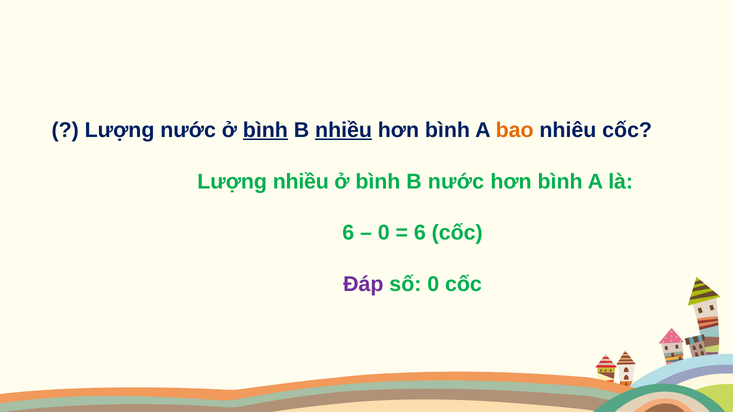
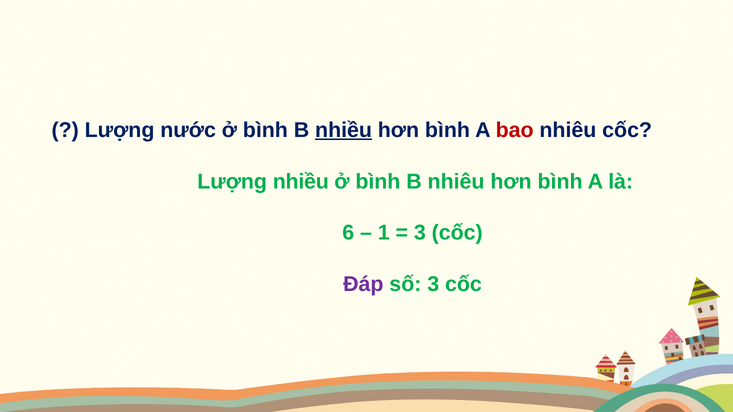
bình underline: present -> none (265, 130)
bao colour: orange -> red (515, 130)
B nước: nước -> nhiêu (456, 182)
0: 0 -> 1 (384, 233)
6: 6 -> 3 (420, 233)
số 0: 0 -> 3 (433, 284)
